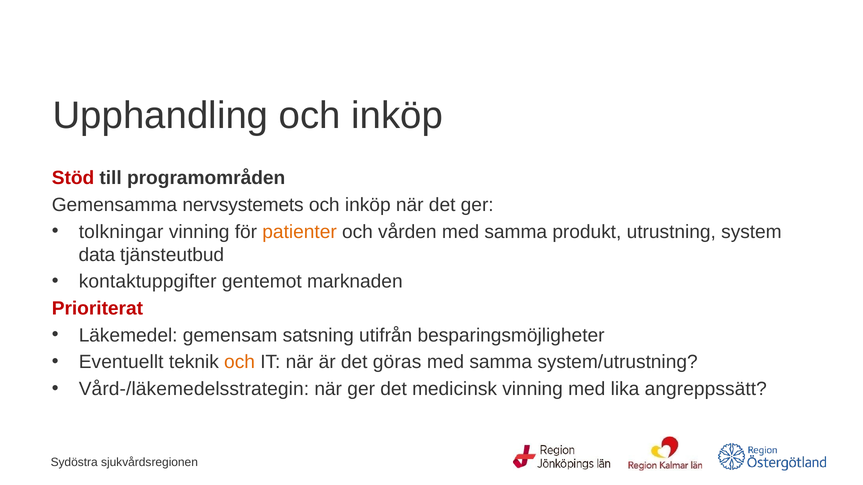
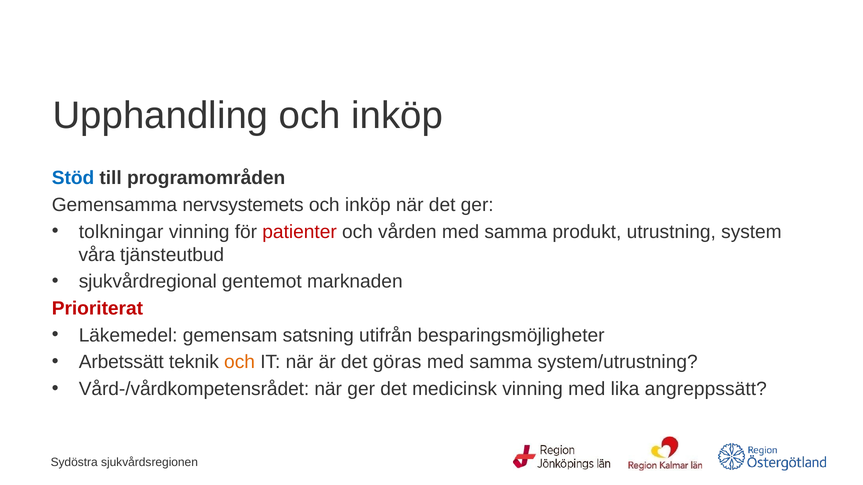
Stöd colour: red -> blue (73, 178)
patienter colour: orange -> red (300, 232)
data: data -> våra (97, 255)
kontaktuppgifter: kontaktuppgifter -> sjukvårdregional (148, 282)
Eventuellt: Eventuellt -> Arbetssätt (121, 362)
Vård-/läkemedelsstrategin: Vård-/läkemedelsstrategin -> Vård-/vårdkompetensrådet (194, 389)
